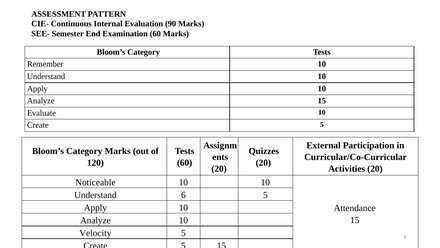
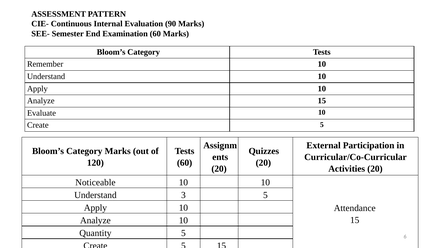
Understand 6: 6 -> 3 (183, 195)
Velocity: Velocity -> Quantity (95, 233)
